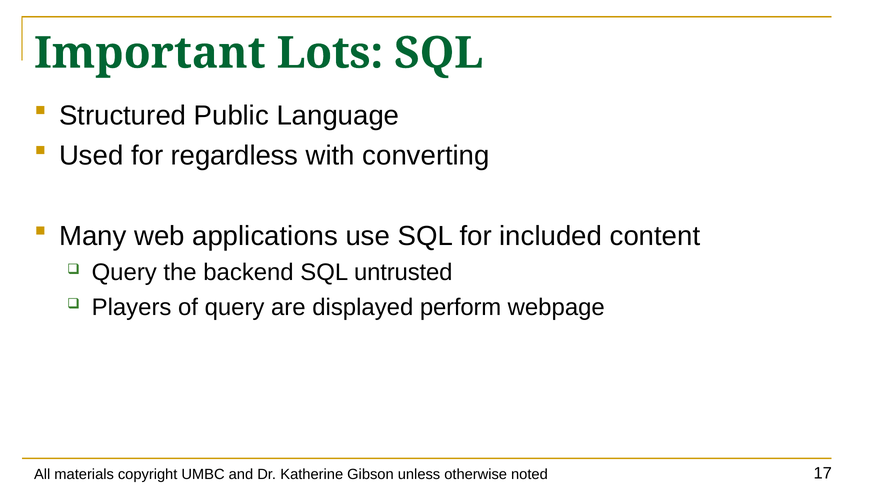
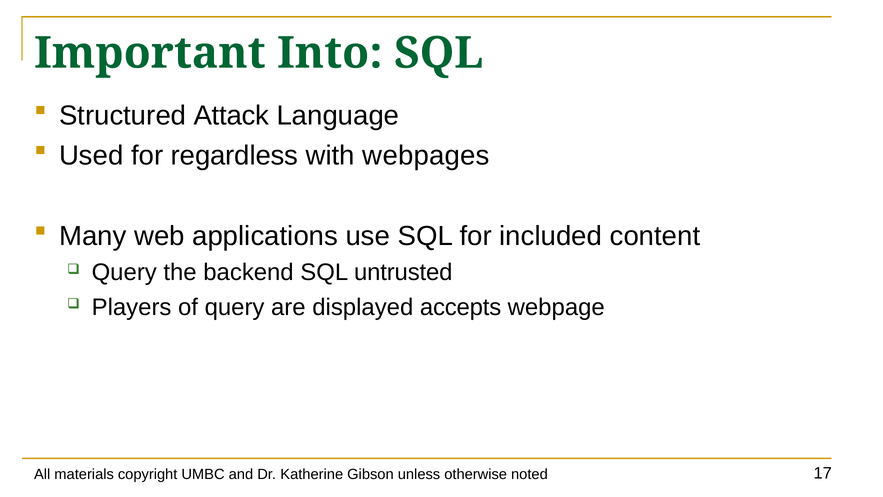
Lots: Lots -> Into (330, 53)
Public: Public -> Attack (231, 116)
converting: converting -> webpages (426, 156)
perform: perform -> accepts (461, 307)
